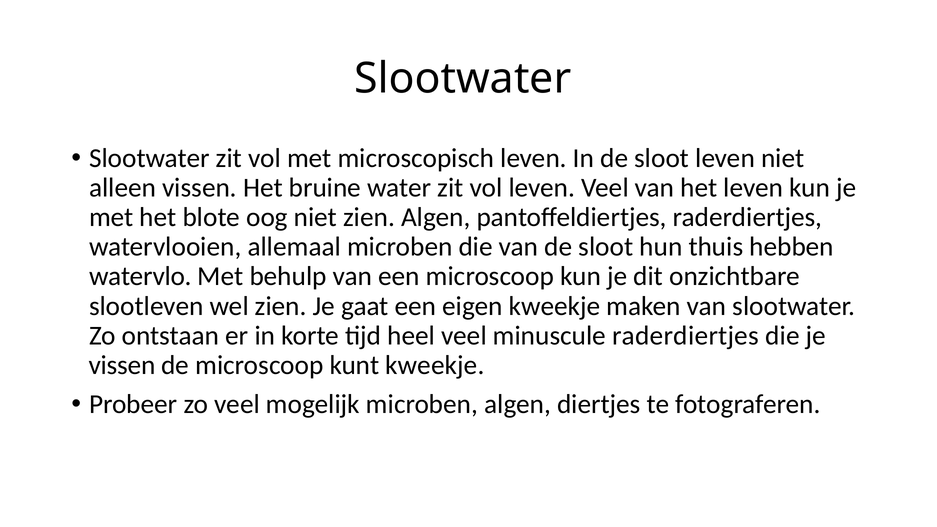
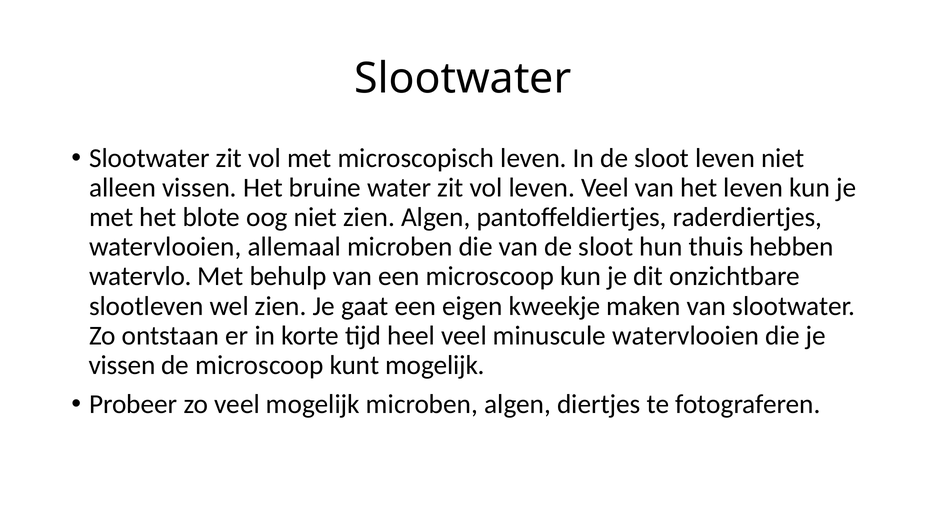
minuscule raderdiertjes: raderdiertjes -> watervlooien (686, 336)
kunt kweekje: kweekje -> mogelijk (435, 365)
